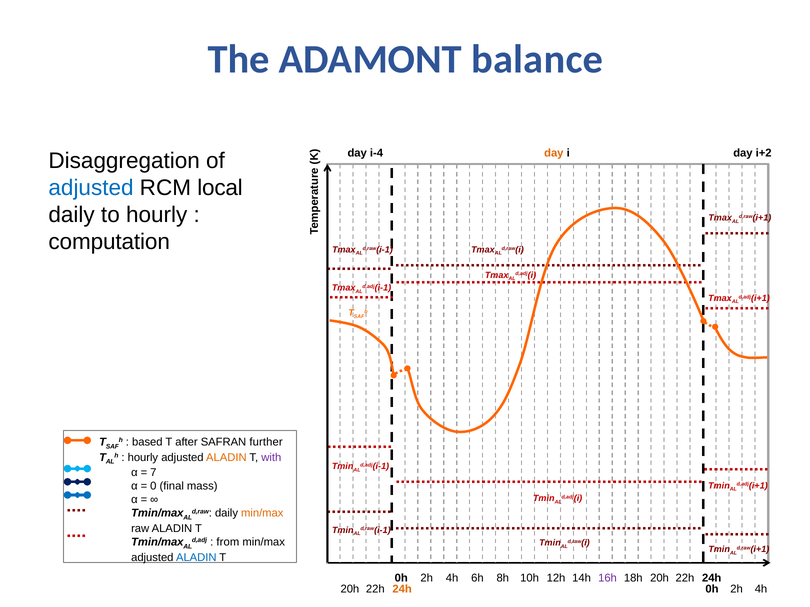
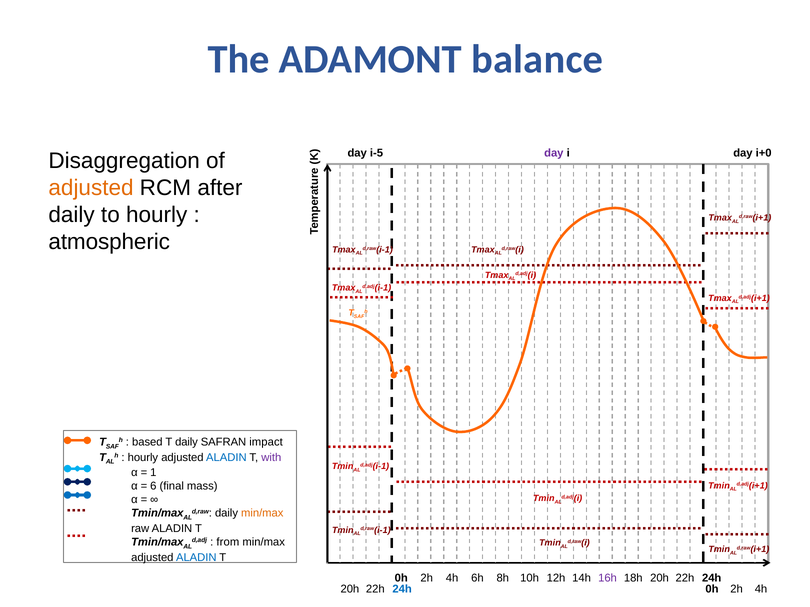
i-4: i-4 -> i-5 (376, 153)
day colour: orange -> purple (554, 153)
i+2: i+2 -> i+0 (764, 153)
adjusted colour: blue -> orange (91, 188)
local: local -> after (220, 188)
computation: computation -> atmospheric (109, 242)
T after: after -> daily (187, 442)
further: further -> impact (266, 442)
ALADIN colour: orange -> blue (226, 458)
7: 7 -> 1 (153, 473)
0: 0 -> 6 (153, 487)
24h colour: orange -> blue (402, 590)
